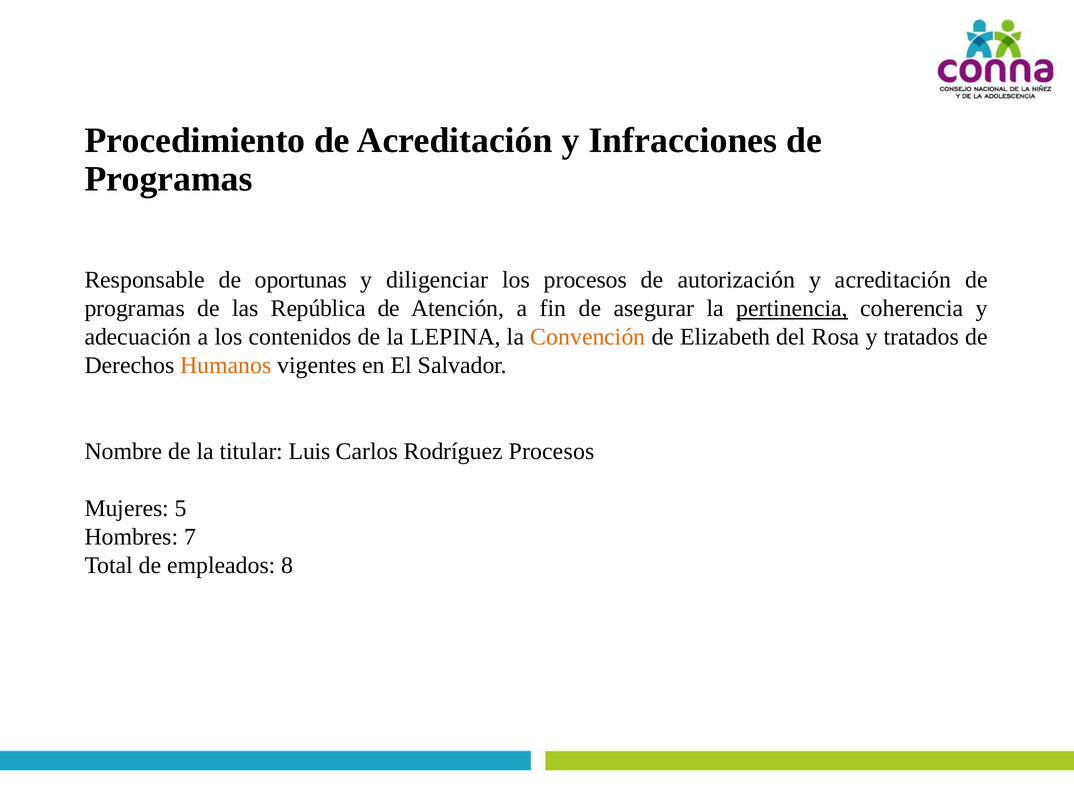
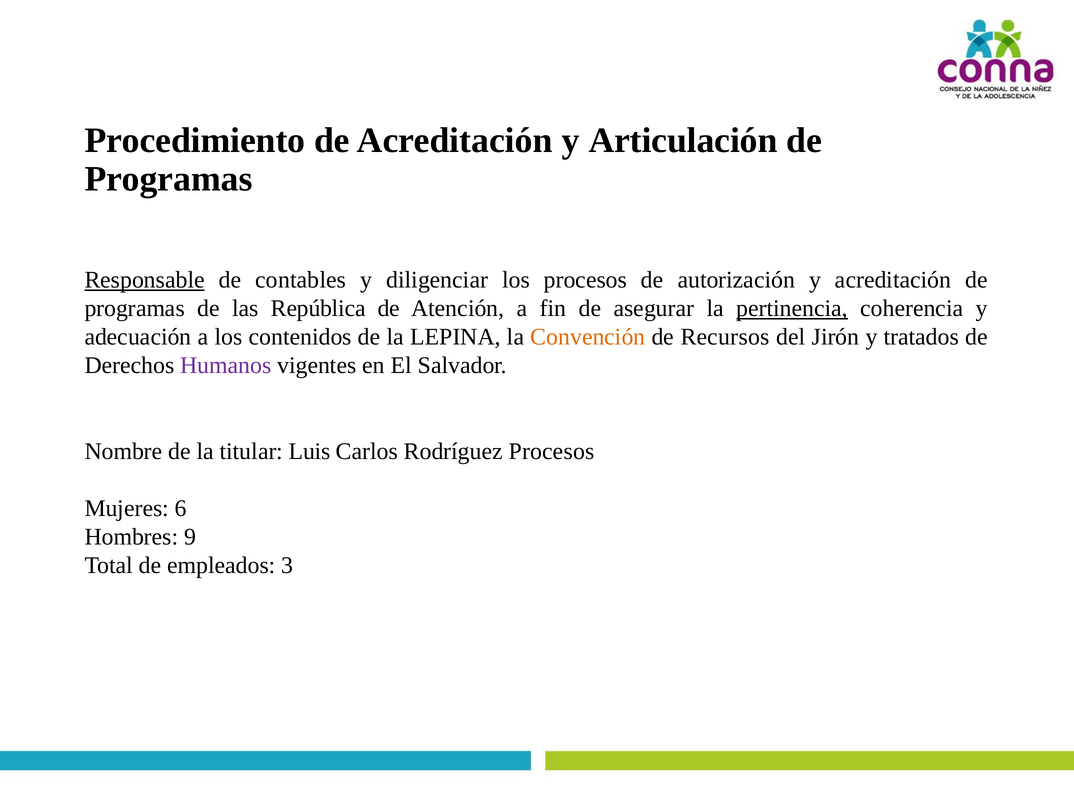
Infracciones: Infracciones -> Articulación (683, 140)
Responsable underline: none -> present (145, 280)
oportunas: oportunas -> contables (301, 280)
Elizabeth: Elizabeth -> Recursos (725, 337)
Rosa: Rosa -> Jirón (836, 337)
Humanos colour: orange -> purple (226, 366)
5: 5 -> 6 (181, 509)
7: 7 -> 9 (190, 537)
8: 8 -> 3 (287, 566)
